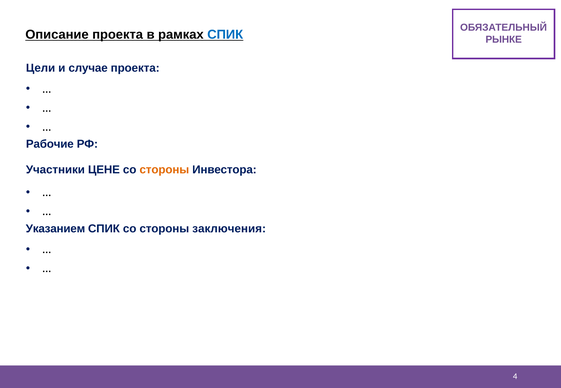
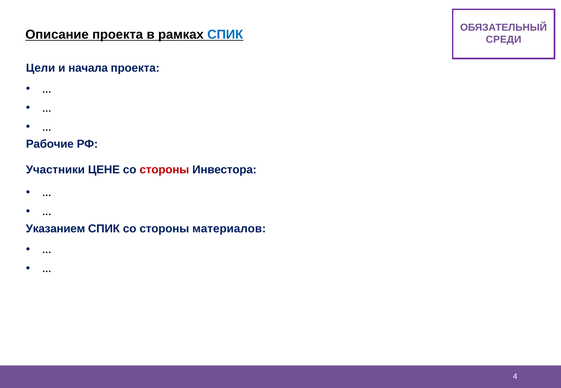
РЫНКЕ: РЫНКЕ -> СРЕДИ (504, 39)
случае: случае -> начала (88, 68)
стороны colour: orange -> red (164, 170)
заключения: заключения -> материалов (229, 229)
